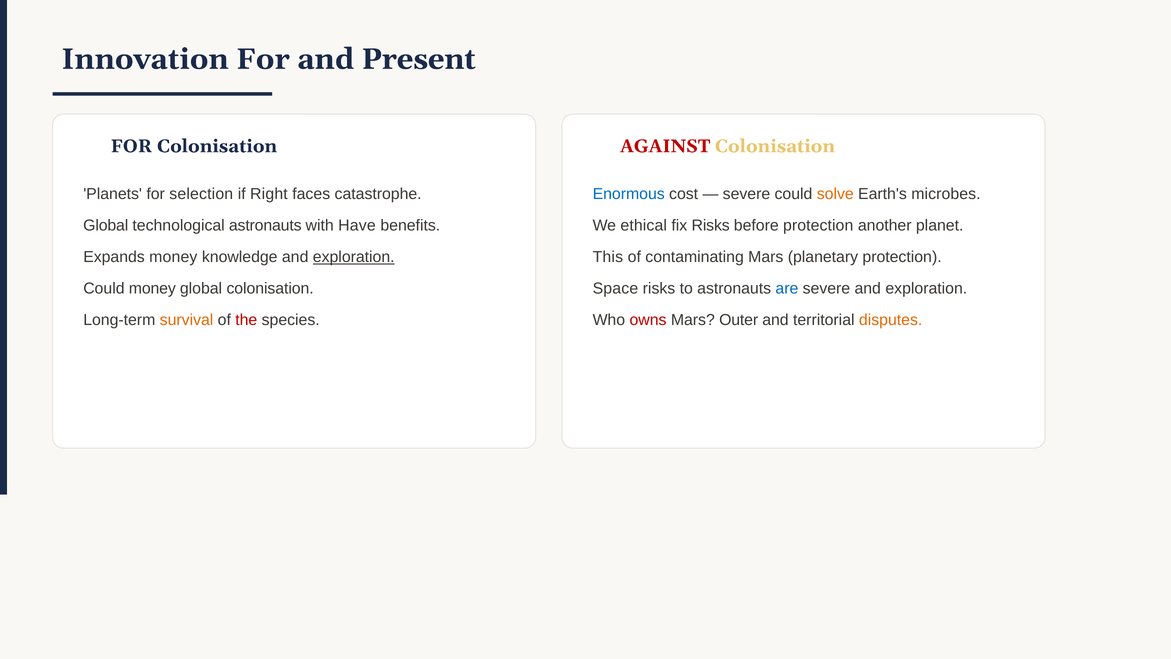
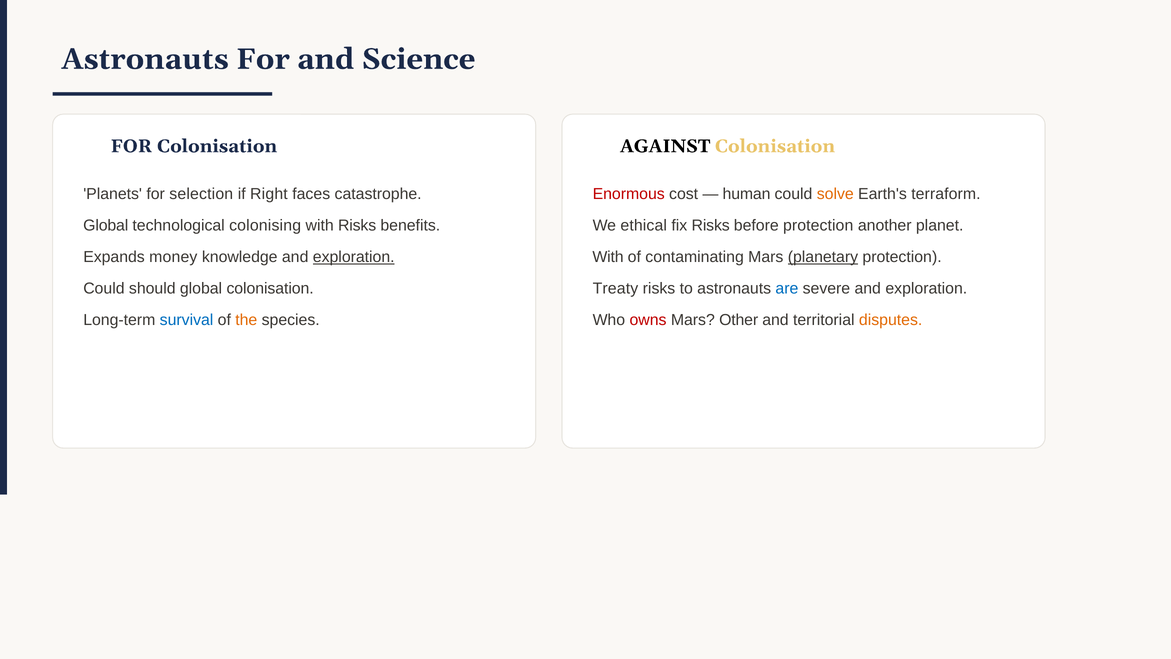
Innovation: Innovation -> Astronauts (145, 59)
Present: Present -> Science (419, 59)
AGAINST colour: red -> black (665, 146)
Enormous colour: blue -> red (629, 194)
severe: severe -> human (747, 194)
microbes: microbes -> terraform (946, 194)
technological astronauts: astronauts -> colonising (265, 225)
with Have: Have -> Risks (357, 225)
This: This -> With (608, 257)
planetary underline: none -> present (823, 257)
Could money: money -> should (152, 288)
Space: Space -> Treaty (615, 288)
survival colour: orange -> blue (187, 320)
the colour: red -> orange (246, 320)
Outer: Outer -> Other (739, 320)
